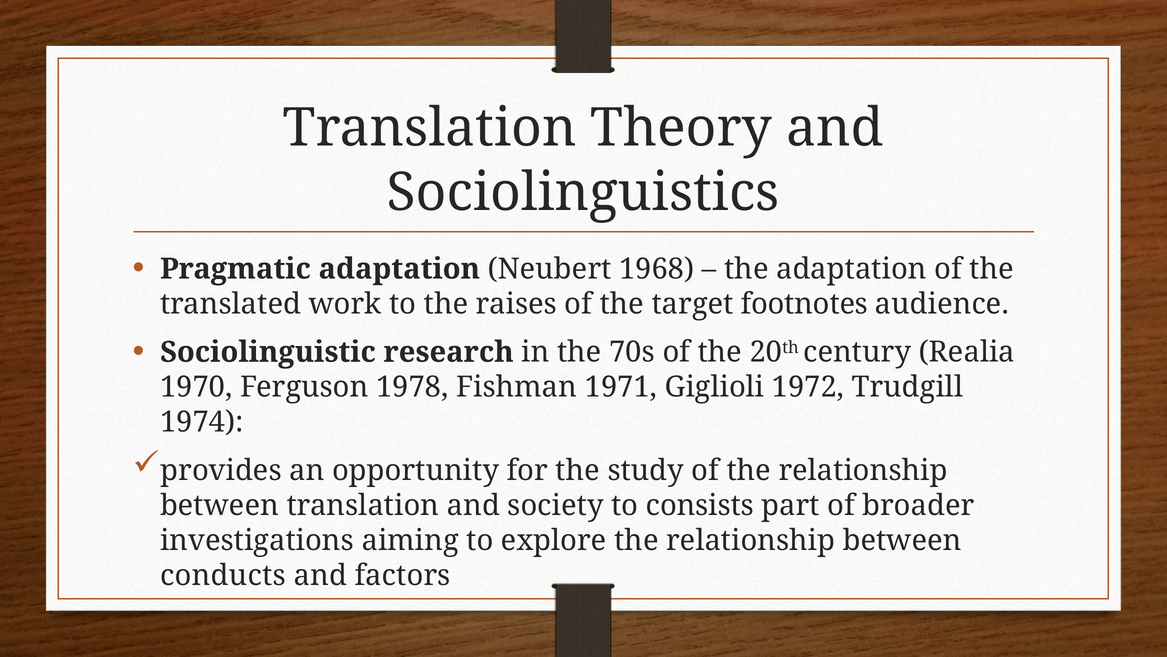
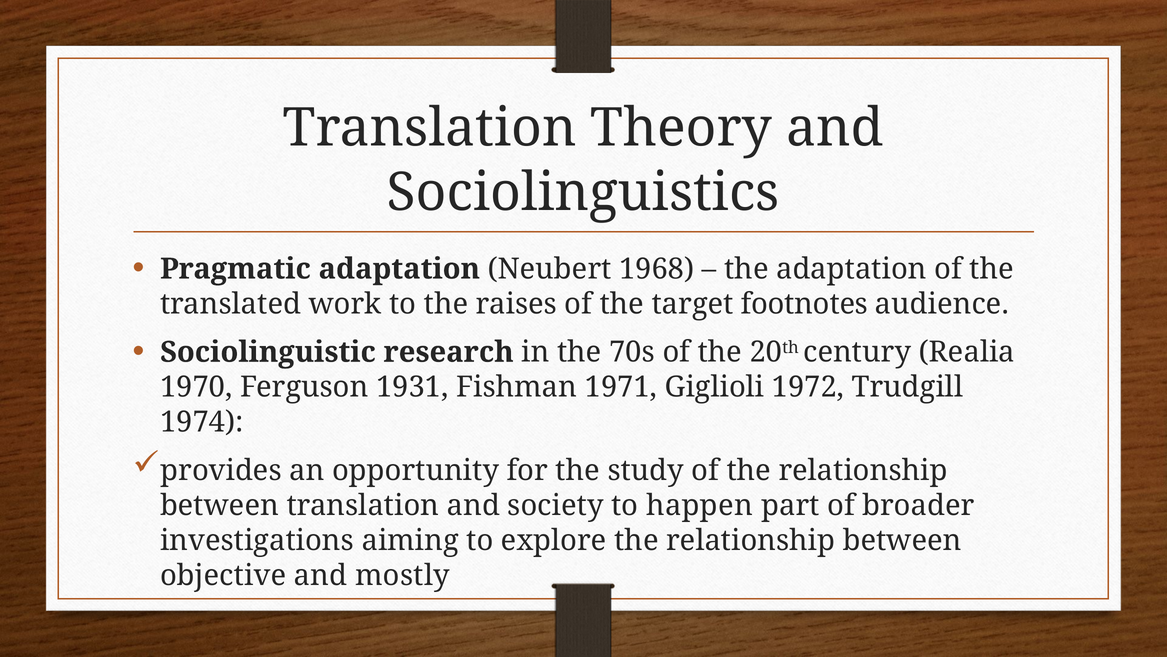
1978: 1978 -> 1931 (412, 387)
consists: consists -> happen (700, 505)
conducts: conducts -> objective (223, 575)
factors: factors -> mostly (402, 575)
